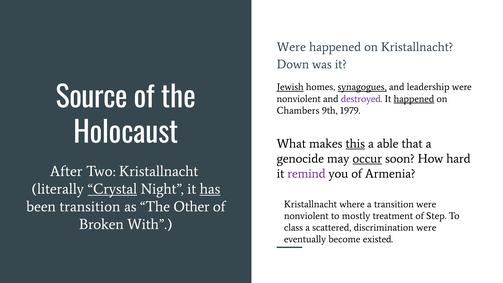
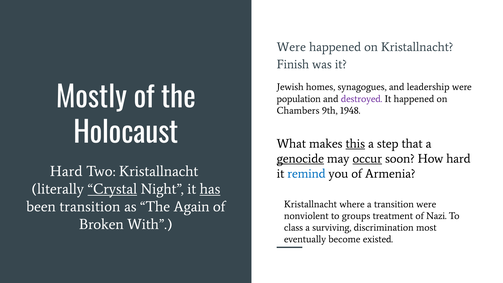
Down: Down -> Finish (293, 64)
Jewish underline: present -> none (290, 87)
synagogues underline: present -> none (362, 87)
Source: Source -> Mostly (91, 98)
nonviolent: nonviolent -> population (299, 99)
happened underline: present -> none (414, 99)
1979: 1979 -> 1948 (350, 111)
able: able -> step (388, 144)
genocide underline: none -> present (300, 159)
After: After -> Hard (66, 171)
remind colour: purple -> blue (306, 174)
Other: Other -> Again (192, 207)
mostly: mostly -> groups (356, 216)
Step: Step -> Nazi (436, 216)
scattered: scattered -> surviving (332, 228)
discrimination were: were -> most (426, 228)
